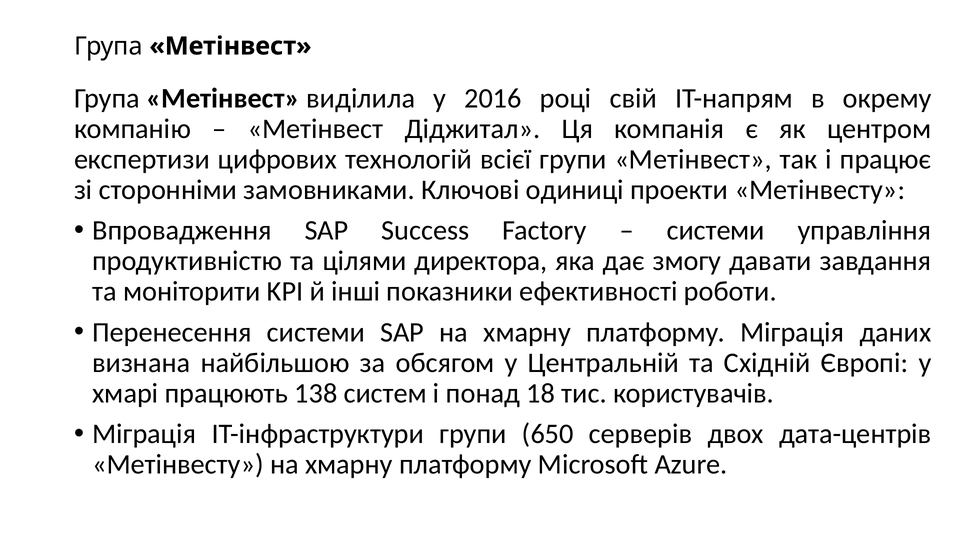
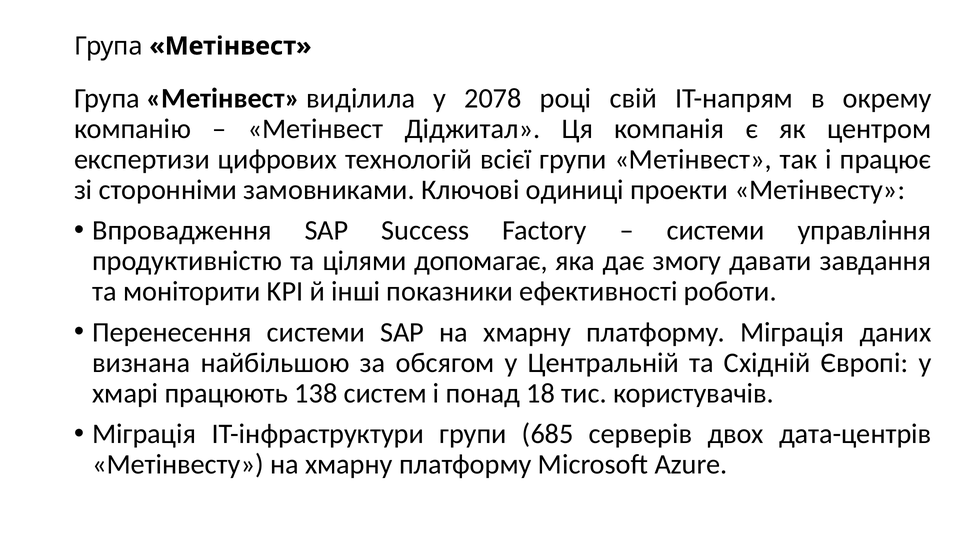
2016: 2016 -> 2078 (493, 98)
директора: директора -> допомагає (481, 261)
650: 650 -> 685 (548, 434)
